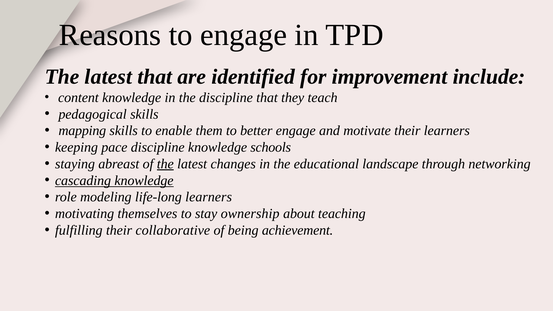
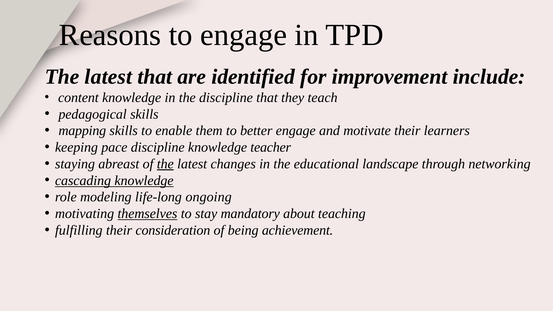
schools: schools -> teacher (271, 147)
life-long learners: learners -> ongoing (209, 197)
themselves underline: none -> present (147, 214)
ownership: ownership -> mandatory (250, 214)
collaborative: collaborative -> consideration (173, 230)
